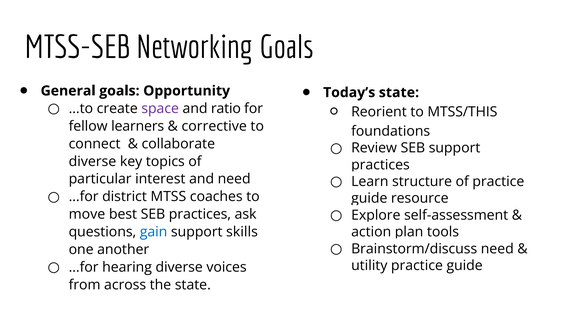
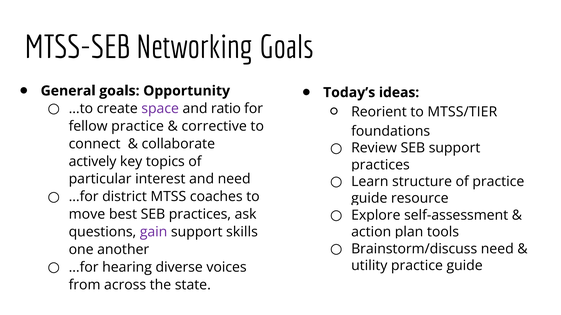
Today’s state: state -> ideas (399, 93)
MTSS/THIS: MTSS/THIS -> MTSS/TIER (462, 112)
fellow learners: learners -> practice (138, 126)
diverse: diverse -> actively (93, 162)
gain colour: blue -> purple (154, 232)
